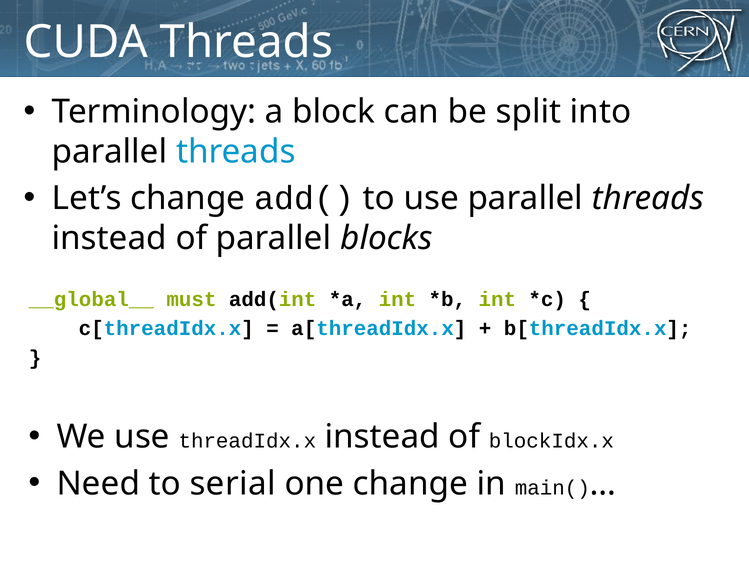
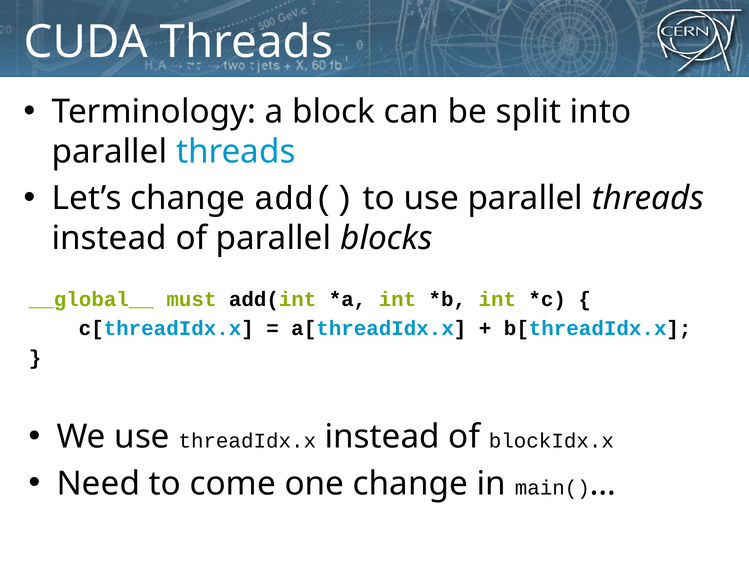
serial: serial -> come (233, 483)
